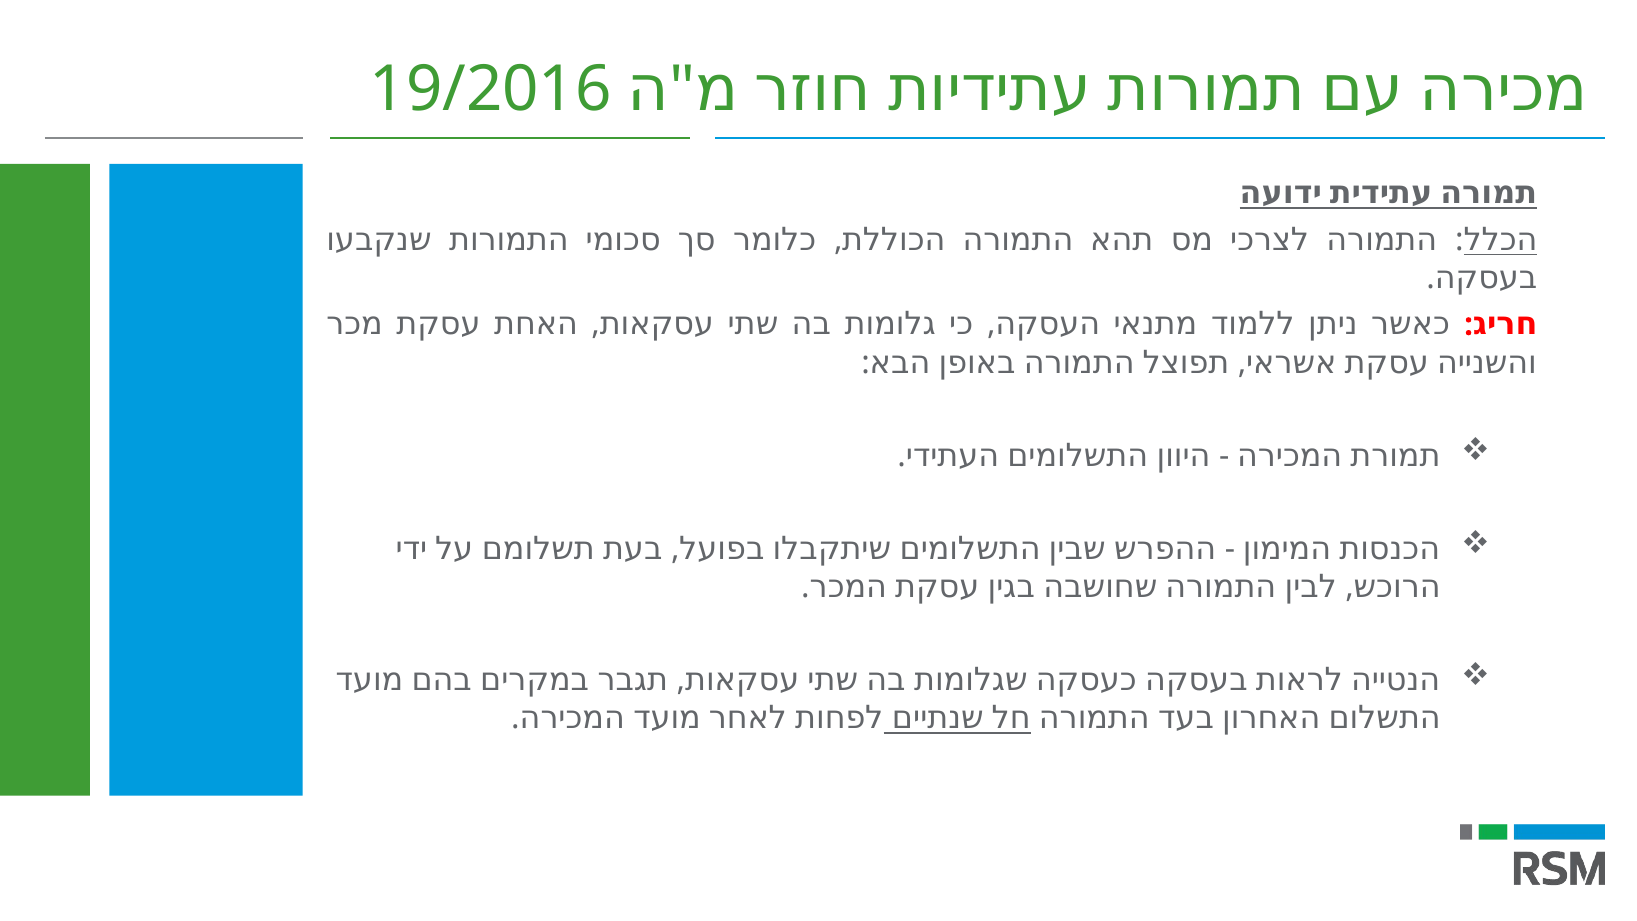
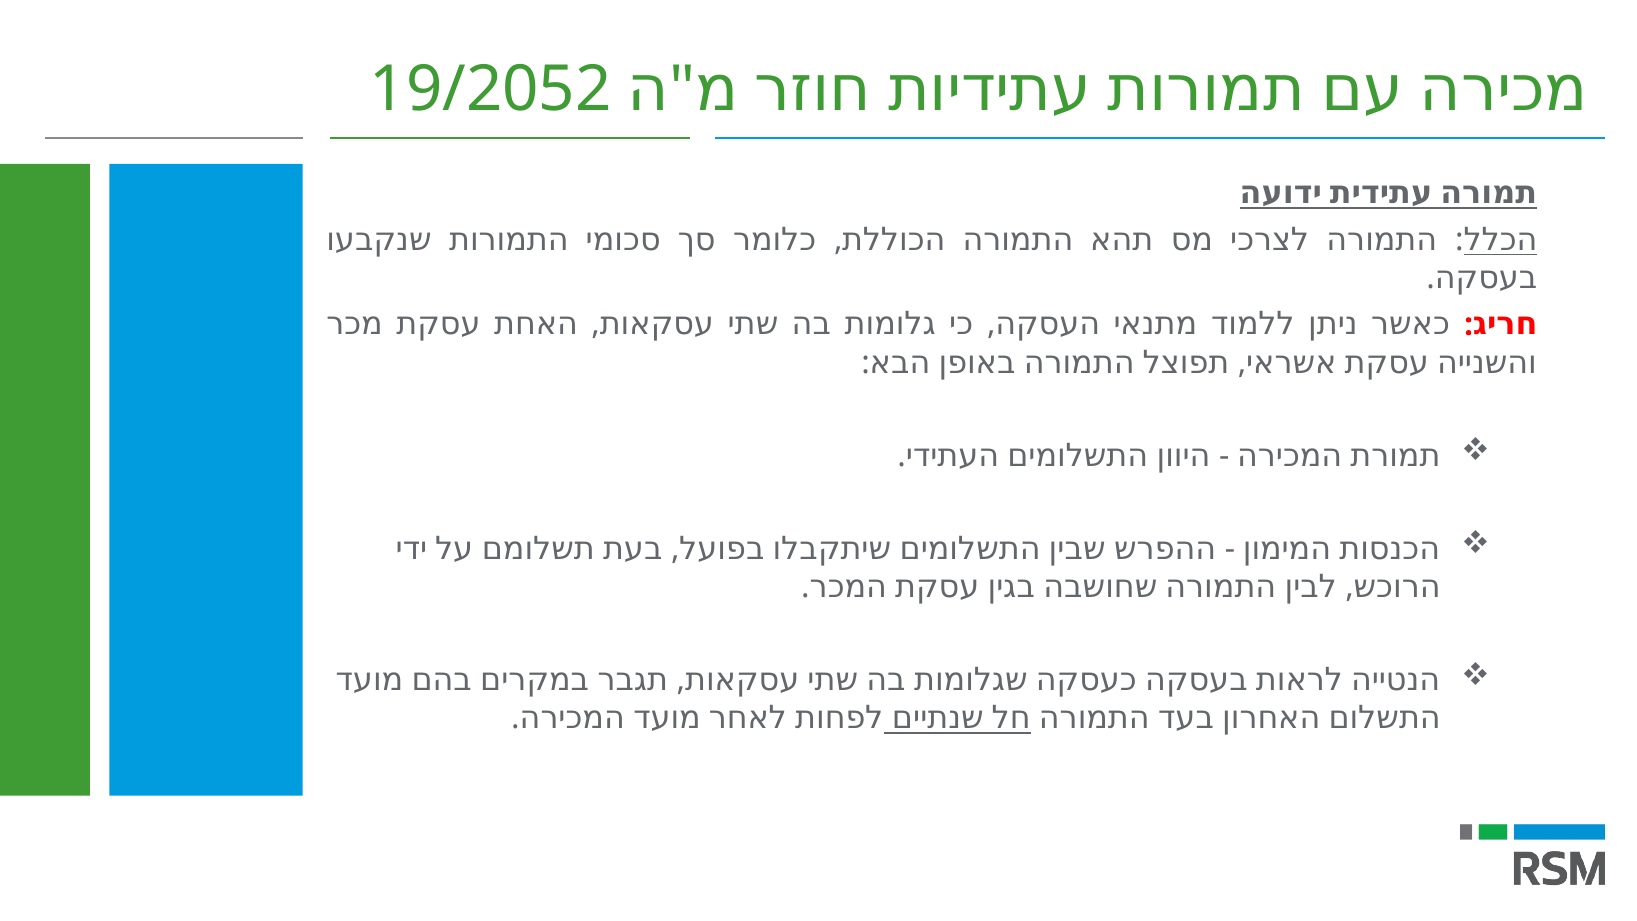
19/2016: 19/2016 -> 19/2052 (491, 89)
